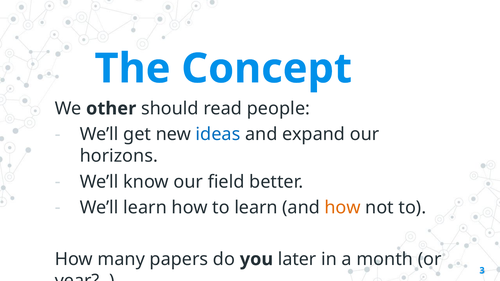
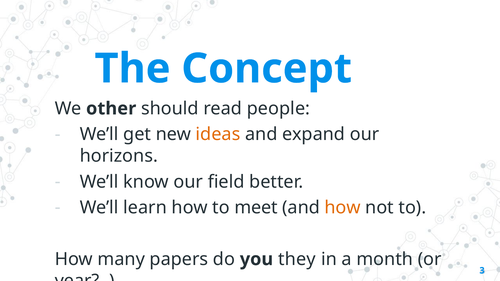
ideas colour: blue -> orange (218, 134)
to learn: learn -> meet (256, 208)
later: later -> they (297, 259)
